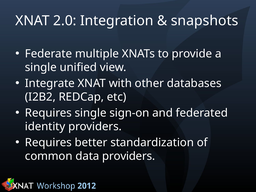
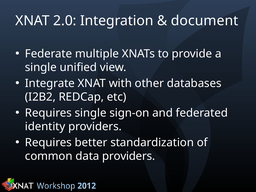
snapshots: snapshots -> document (205, 21)
